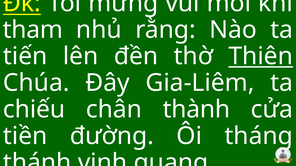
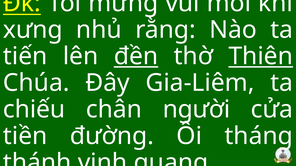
tham: tham -> xưng (33, 30)
đền underline: none -> present (136, 56)
thành: thành -> người (196, 110)
